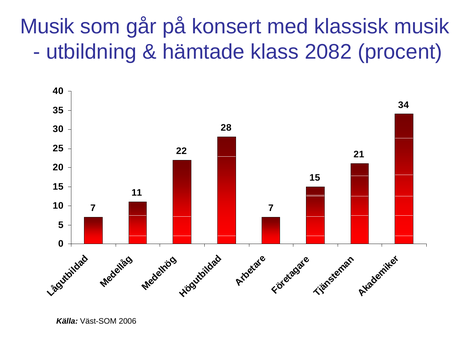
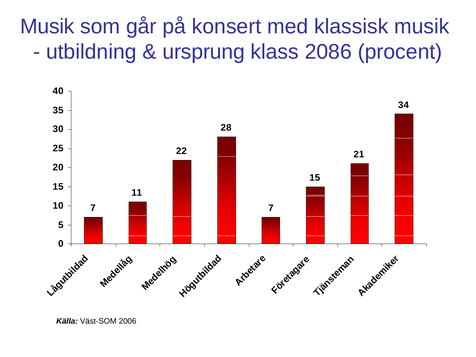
hämtade: hämtade -> ursprung (204, 52)
2082: 2082 -> 2086 (328, 52)
